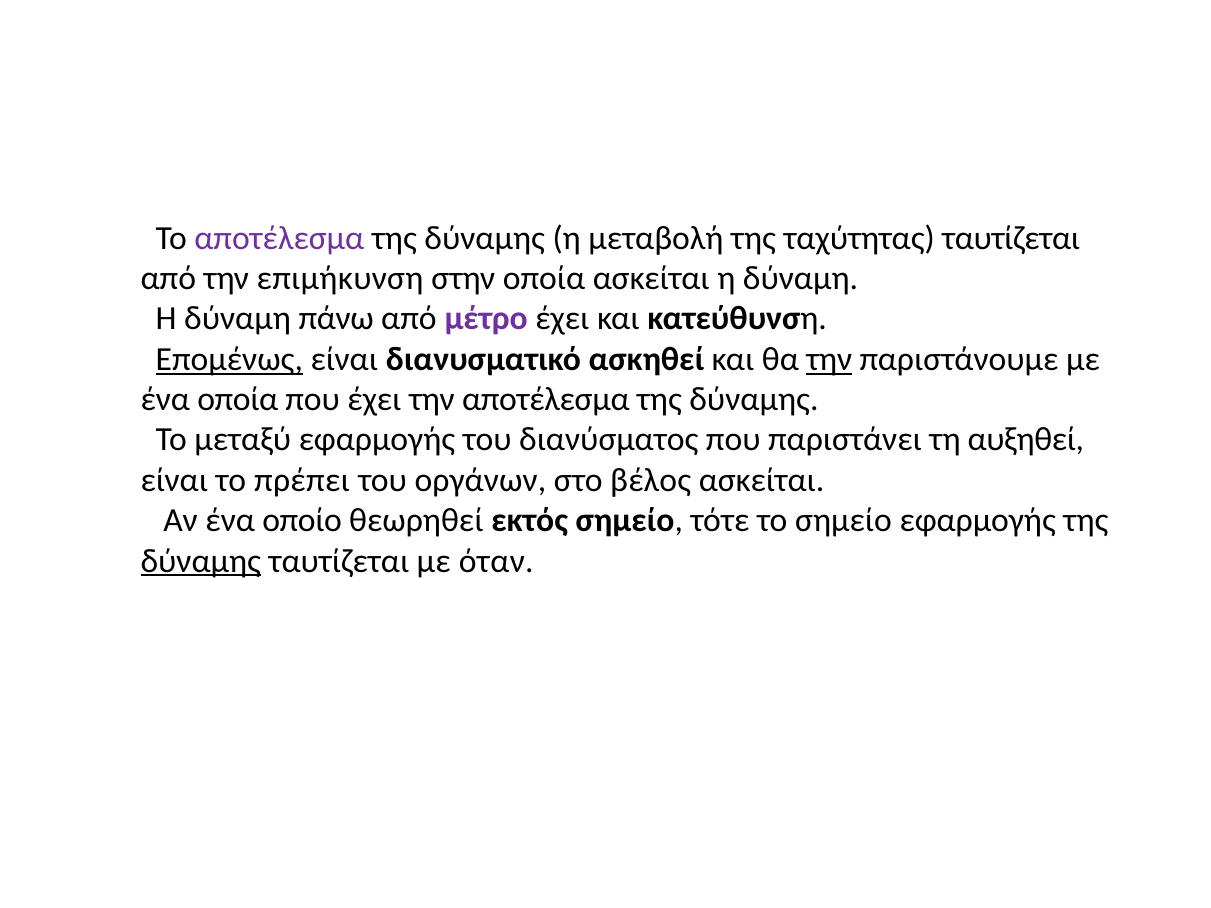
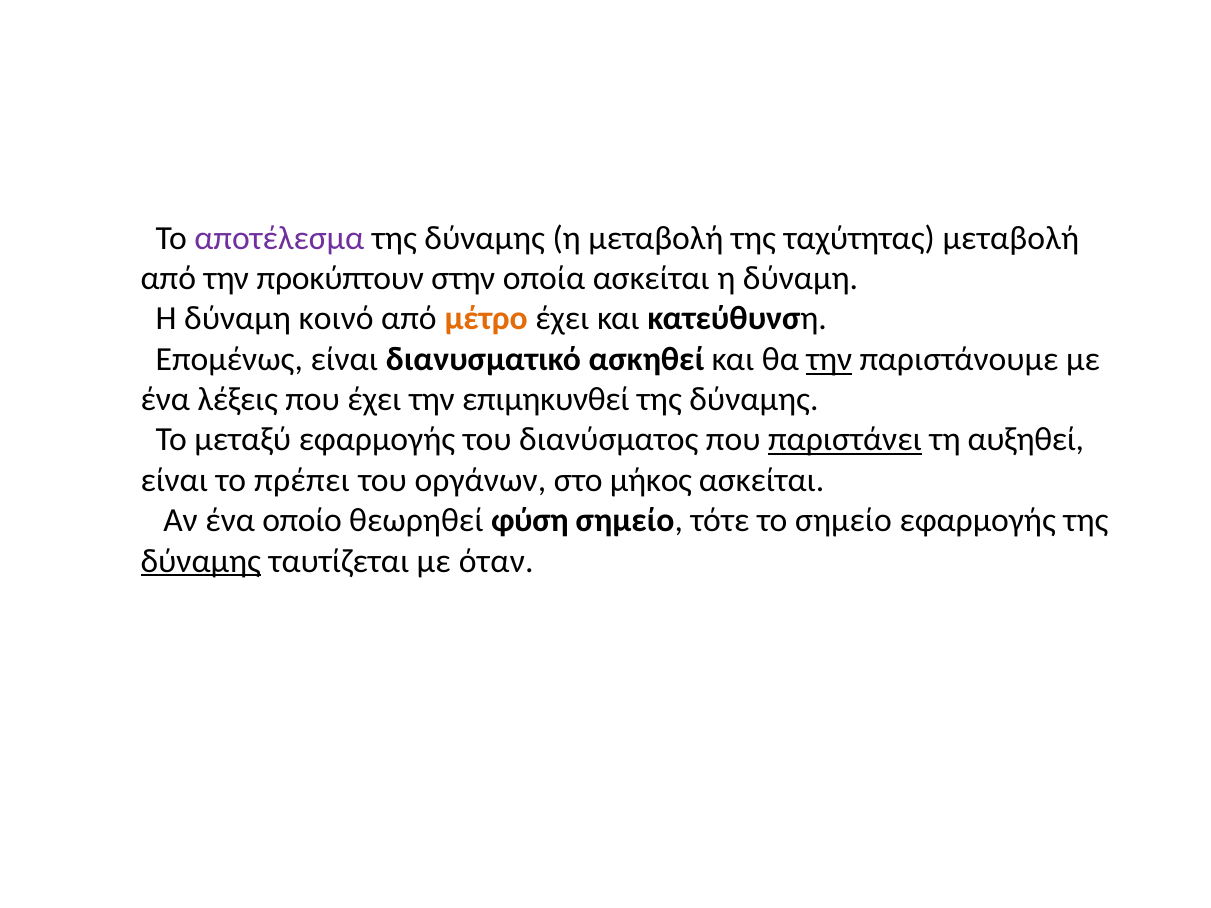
ταχύτητας ταυτίζεται: ταυτίζεται -> μεταβολή (1011, 238)
επιμήκυνση: επιμήκυνση -> προκύπτουν (340, 278)
πάνω: πάνω -> κοινό (336, 319)
μέτρο colour: purple -> orange (486, 319)
Επομένως underline: present -> none (229, 359)
ένα οποία: οποία -> λέξεις (238, 400)
την αποτέλεσμα: αποτέλεσμα -> επιμηκυνθεί (546, 400)
παριστάνει underline: none -> present (845, 440)
βέλος: βέλος -> μήκος (651, 480)
εκτός: εκτός -> φύση (530, 521)
